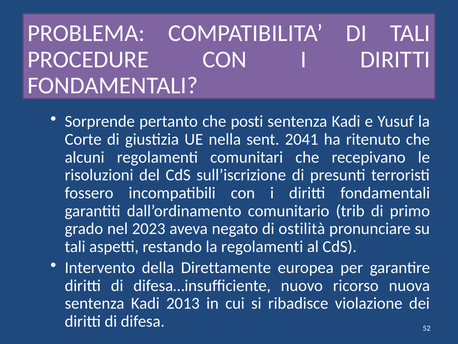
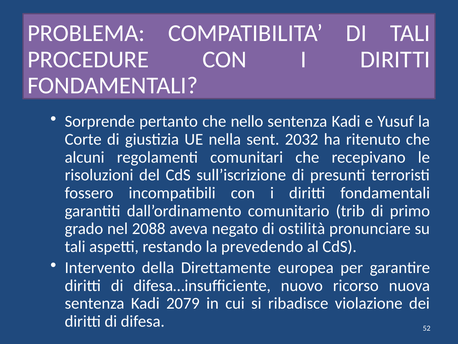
posti: posti -> nello (247, 121)
2041: 2041 -> 2032 (302, 139)
2023: 2023 -> 2088 (149, 228)
la regolamenti: regolamenti -> prevedendo (262, 246)
2013: 2013 -> 2079 (183, 303)
